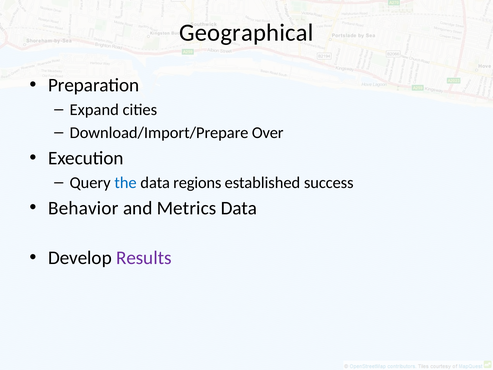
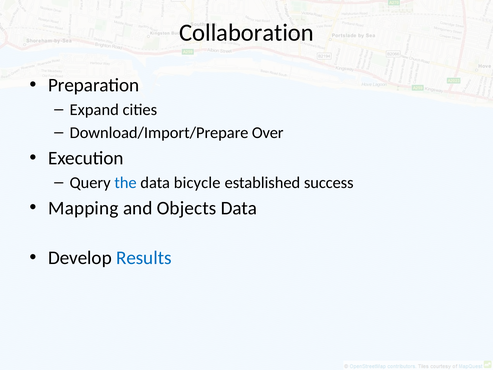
Geographical: Geographical -> Collaboration (246, 33)
regions: regions -> bicycle (197, 182)
Behavior: Behavior -> Mapping (83, 208)
Metrics: Metrics -> Objects (187, 208)
Results colour: purple -> blue (144, 258)
